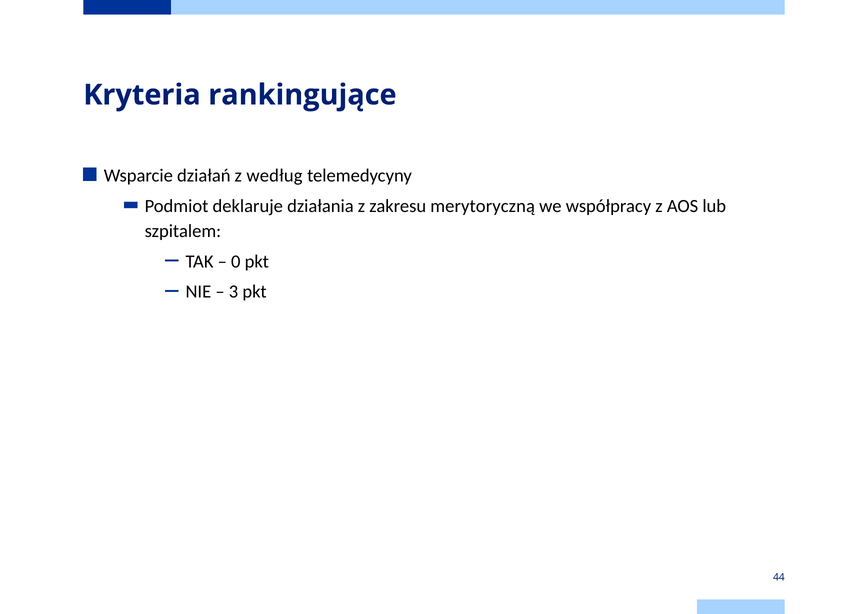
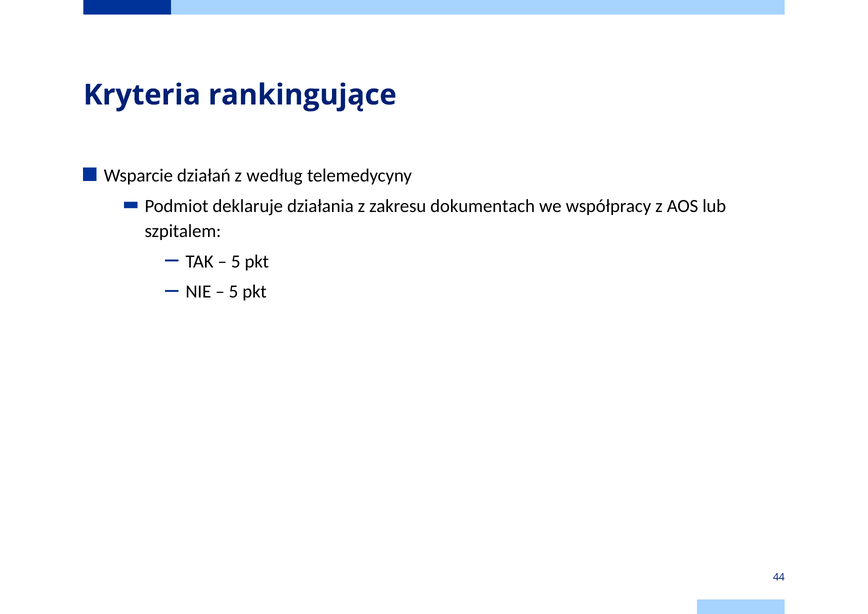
merytoryczną: merytoryczną -> dokumentach (483, 206)
0: 0 -> 5 (236, 261)
3: 3 -> 5 (234, 292)
